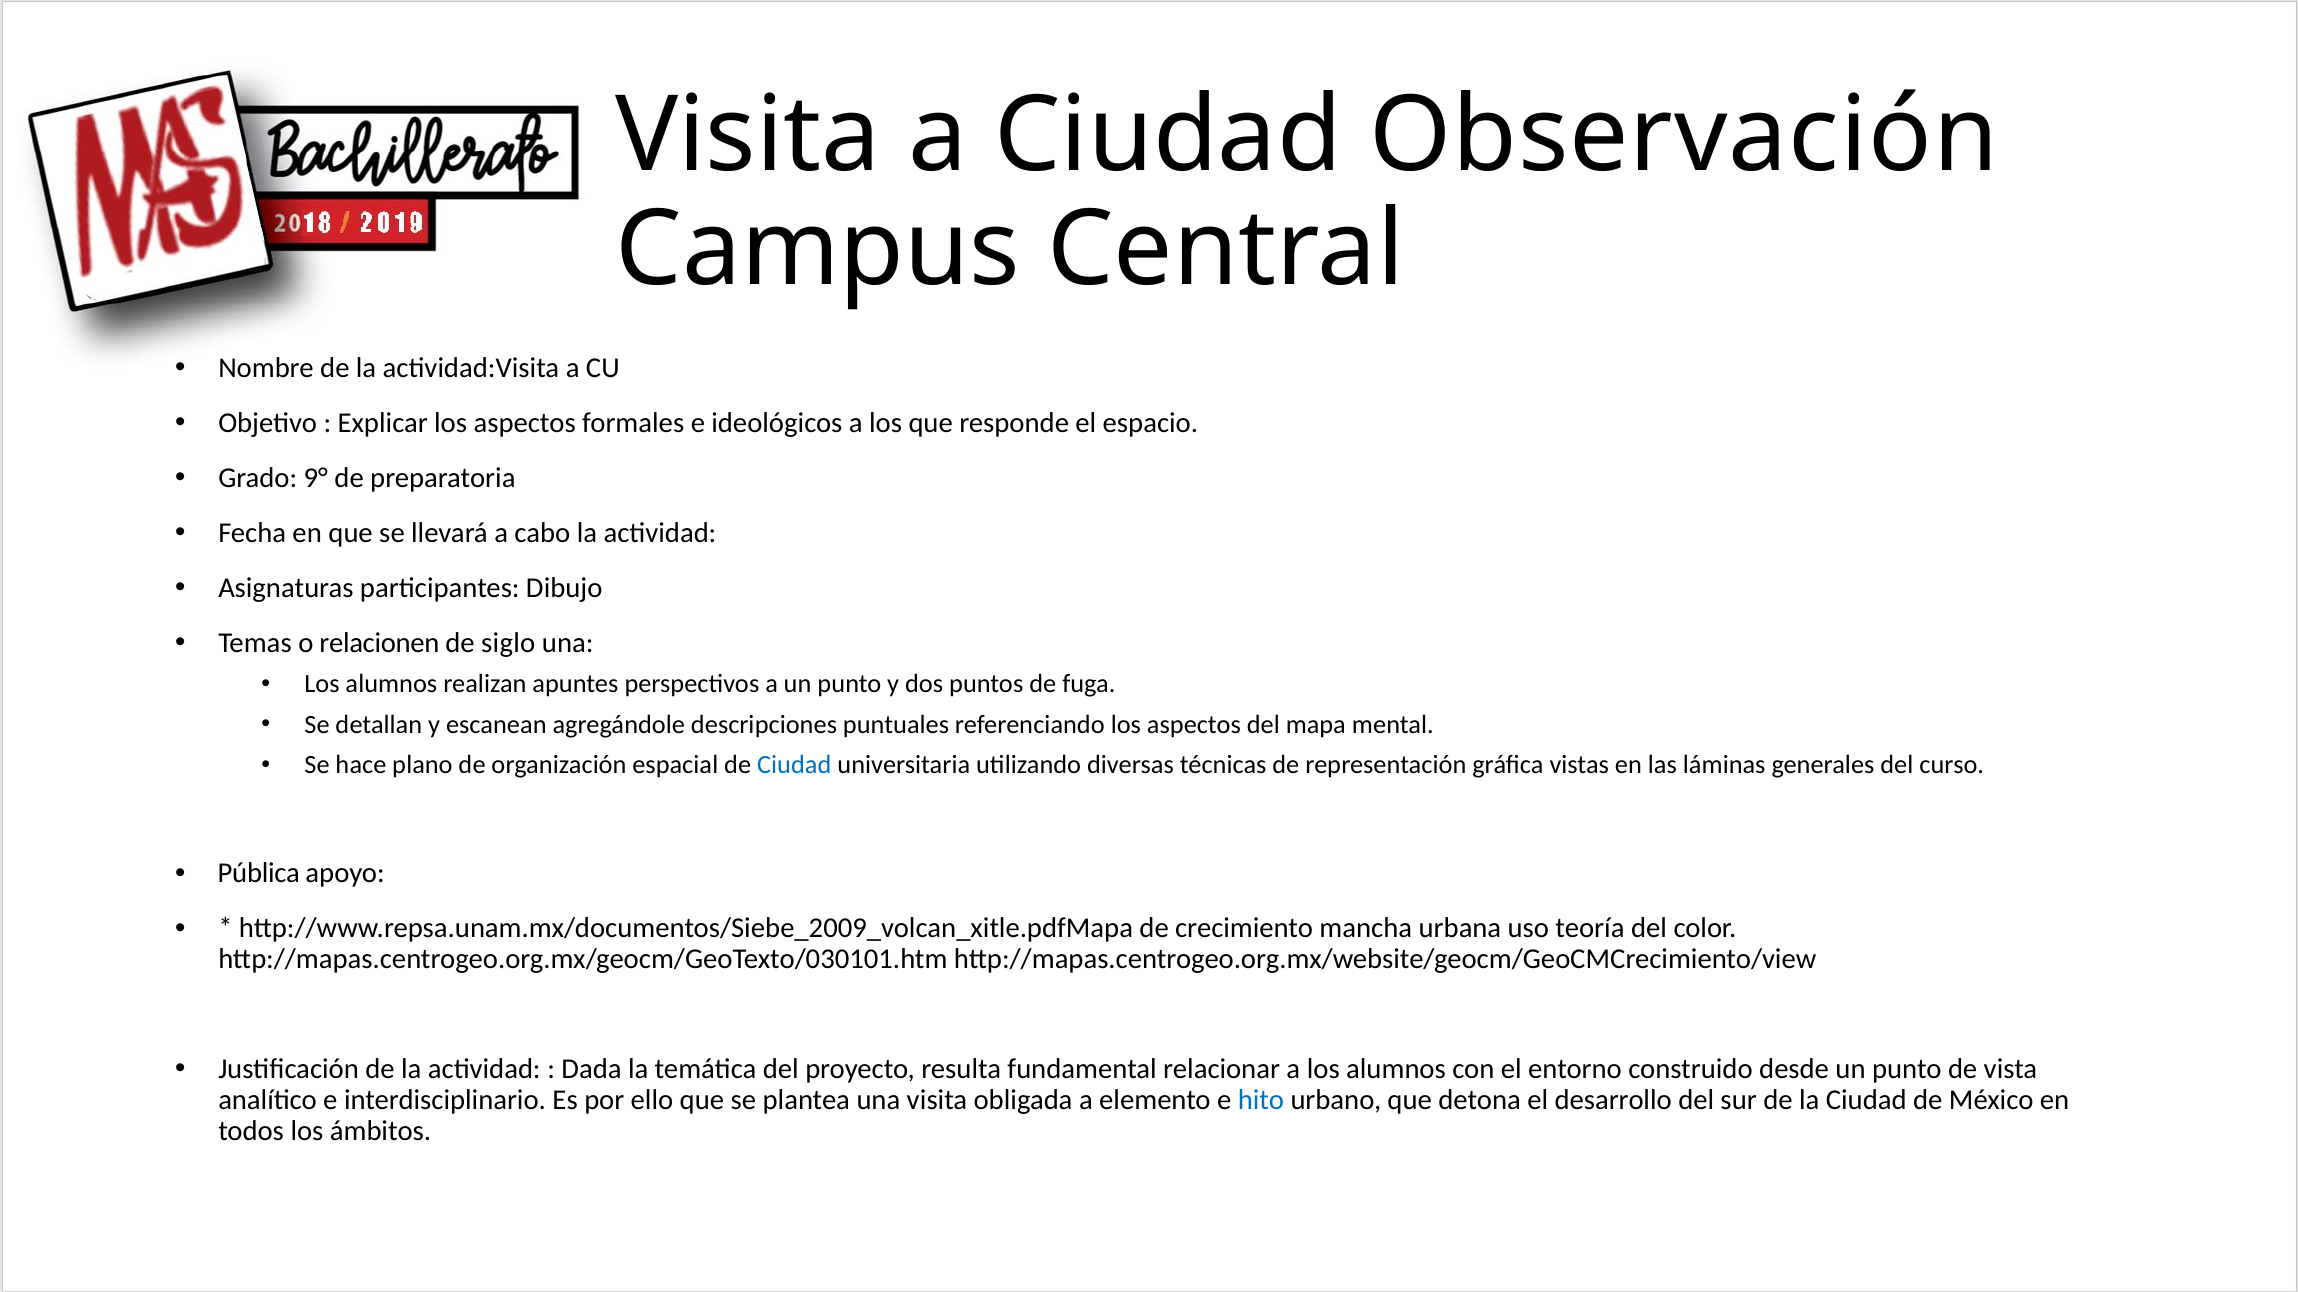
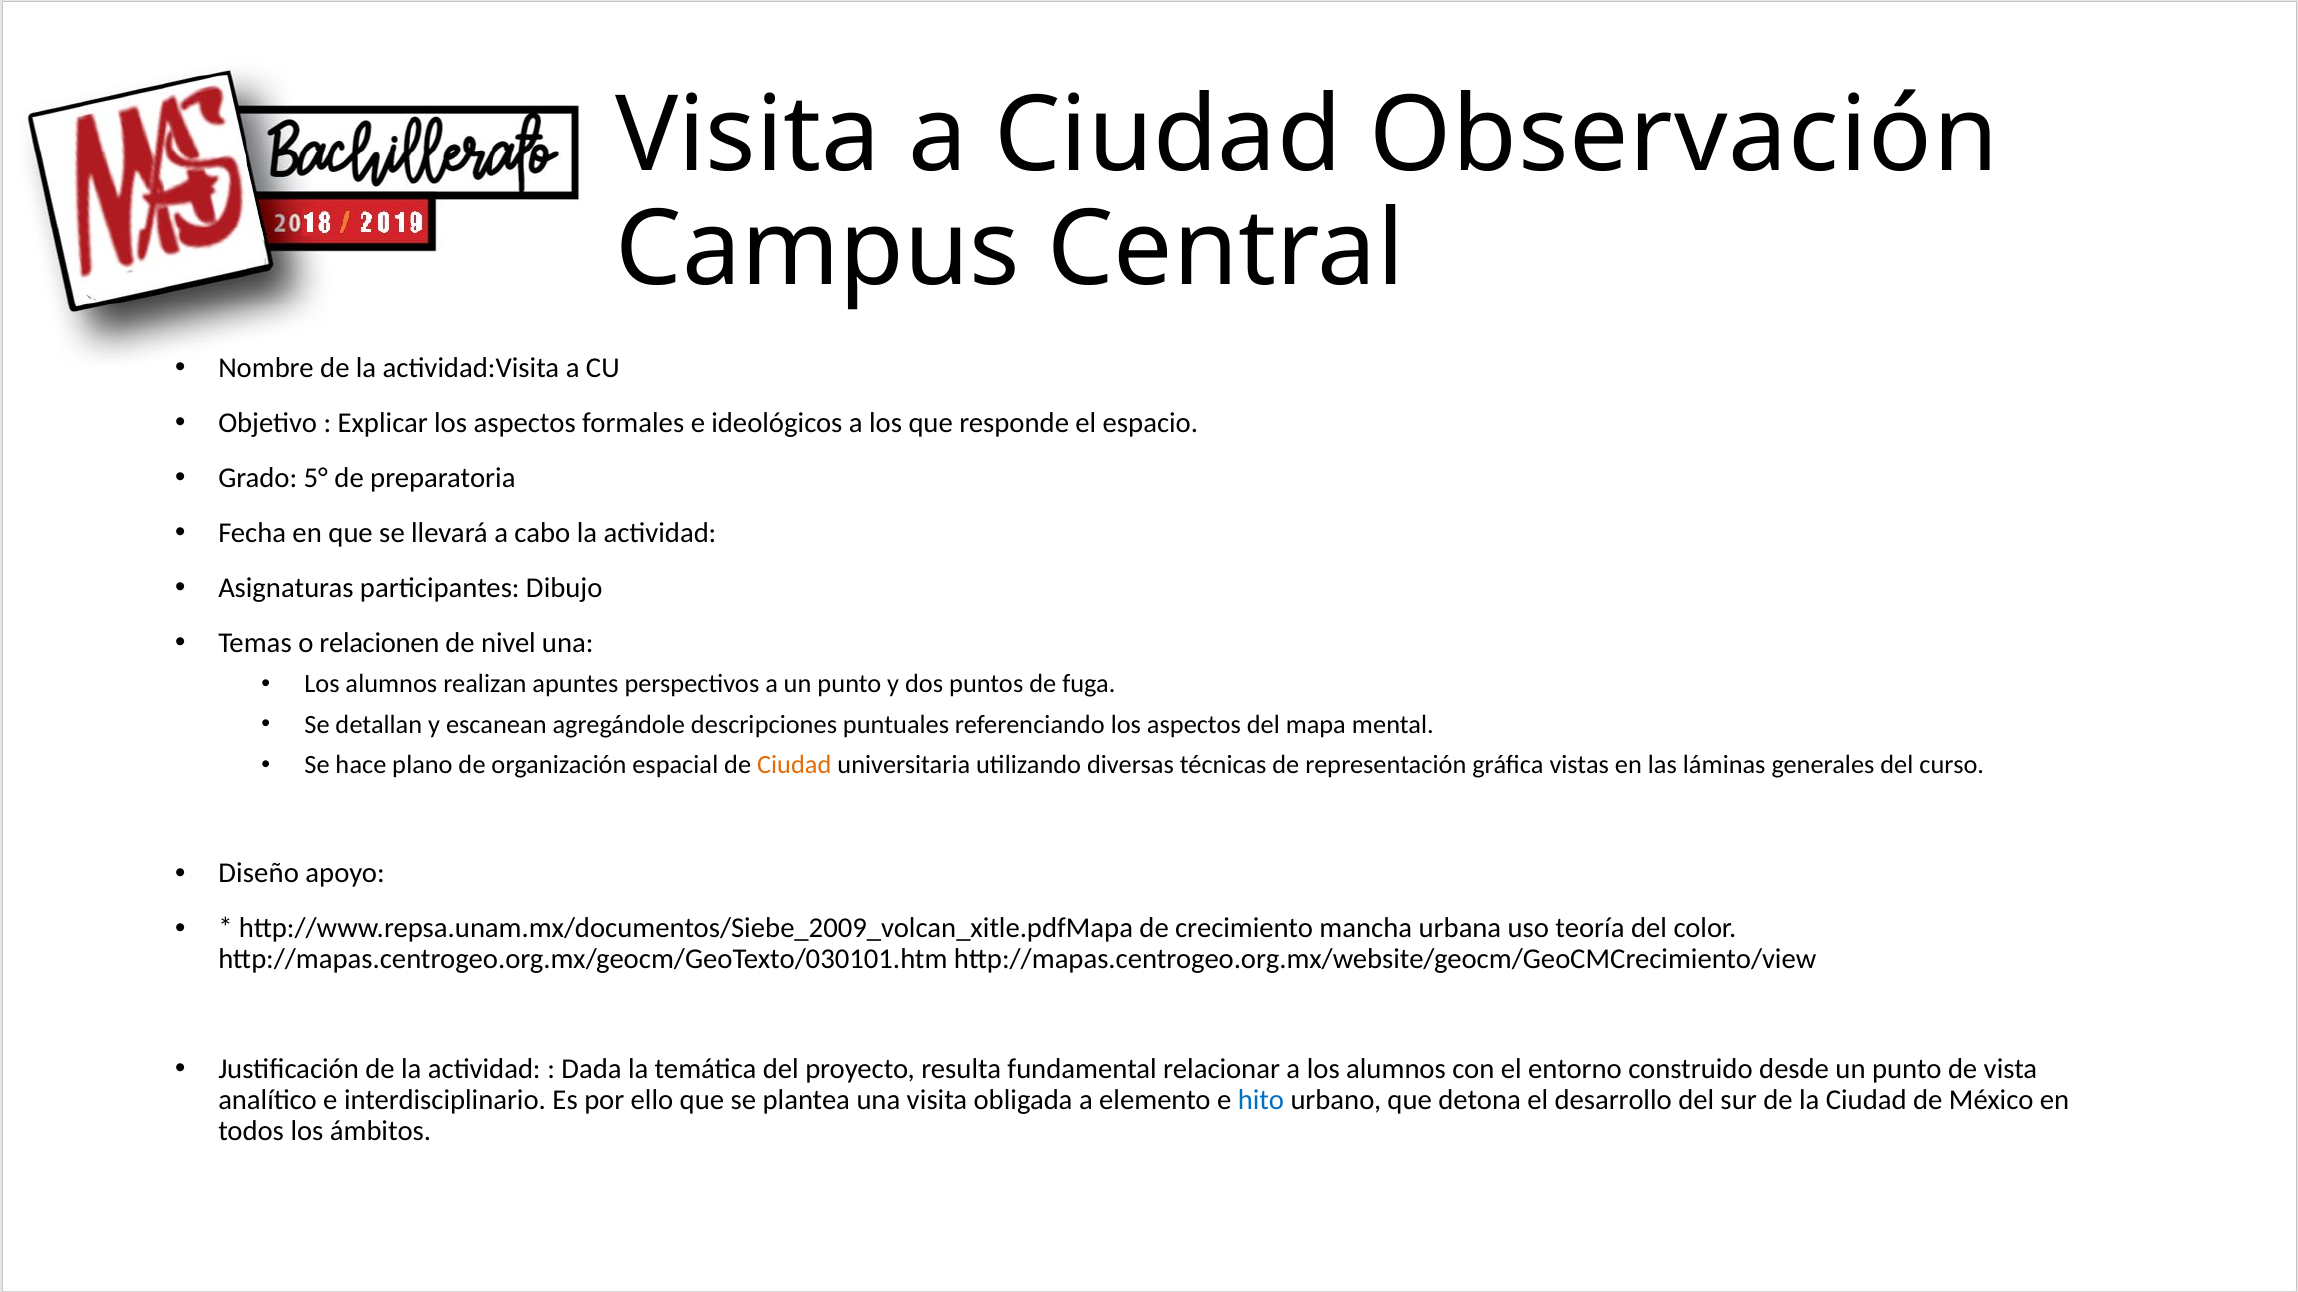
9°: 9° -> 5° (316, 478)
siglo: siglo -> nivel (508, 643)
Ciudad colour: blue -> orange (794, 765)
Pública: Pública -> Diseño (259, 874)
